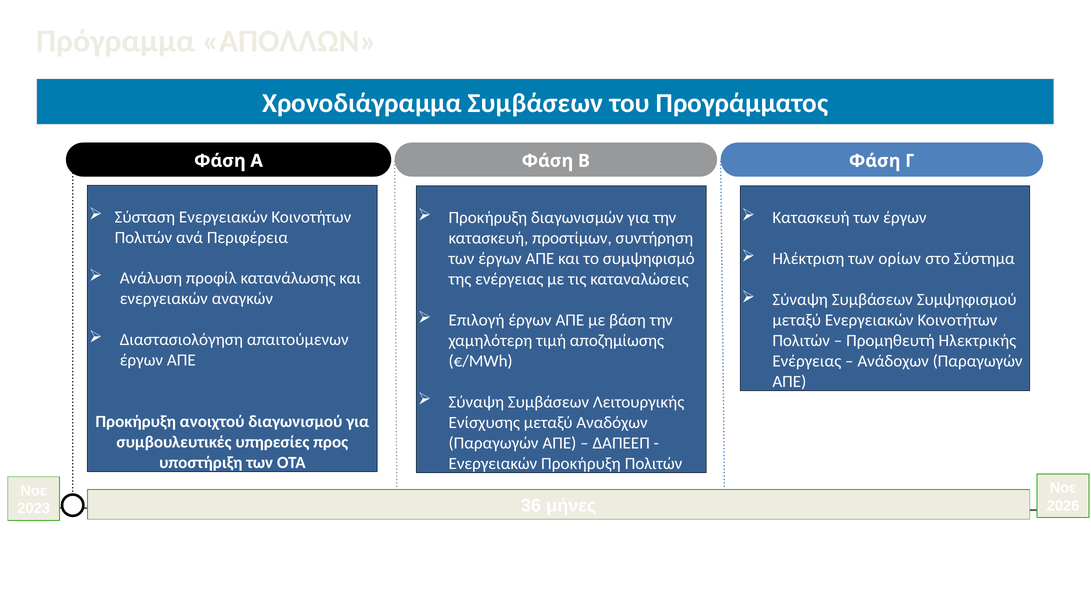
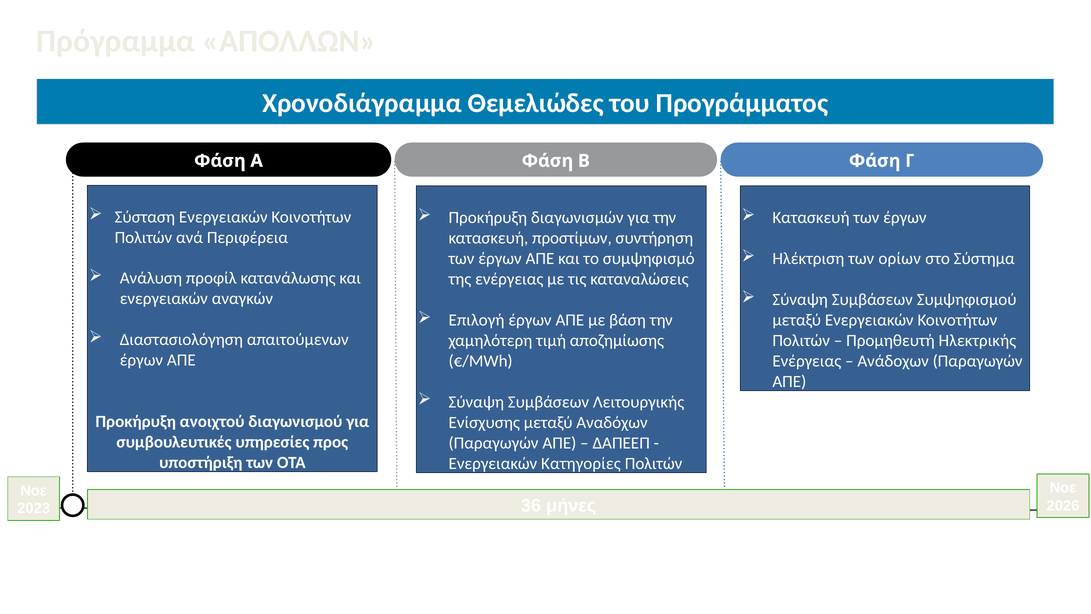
Χρονοδιάγραμμα Συμβάσεων: Συμβάσεων -> Θεμελιώδες (536, 103)
Ενεργειακών Προκήρυξη: Προκήρυξη -> Κατηγορίες (581, 463)
